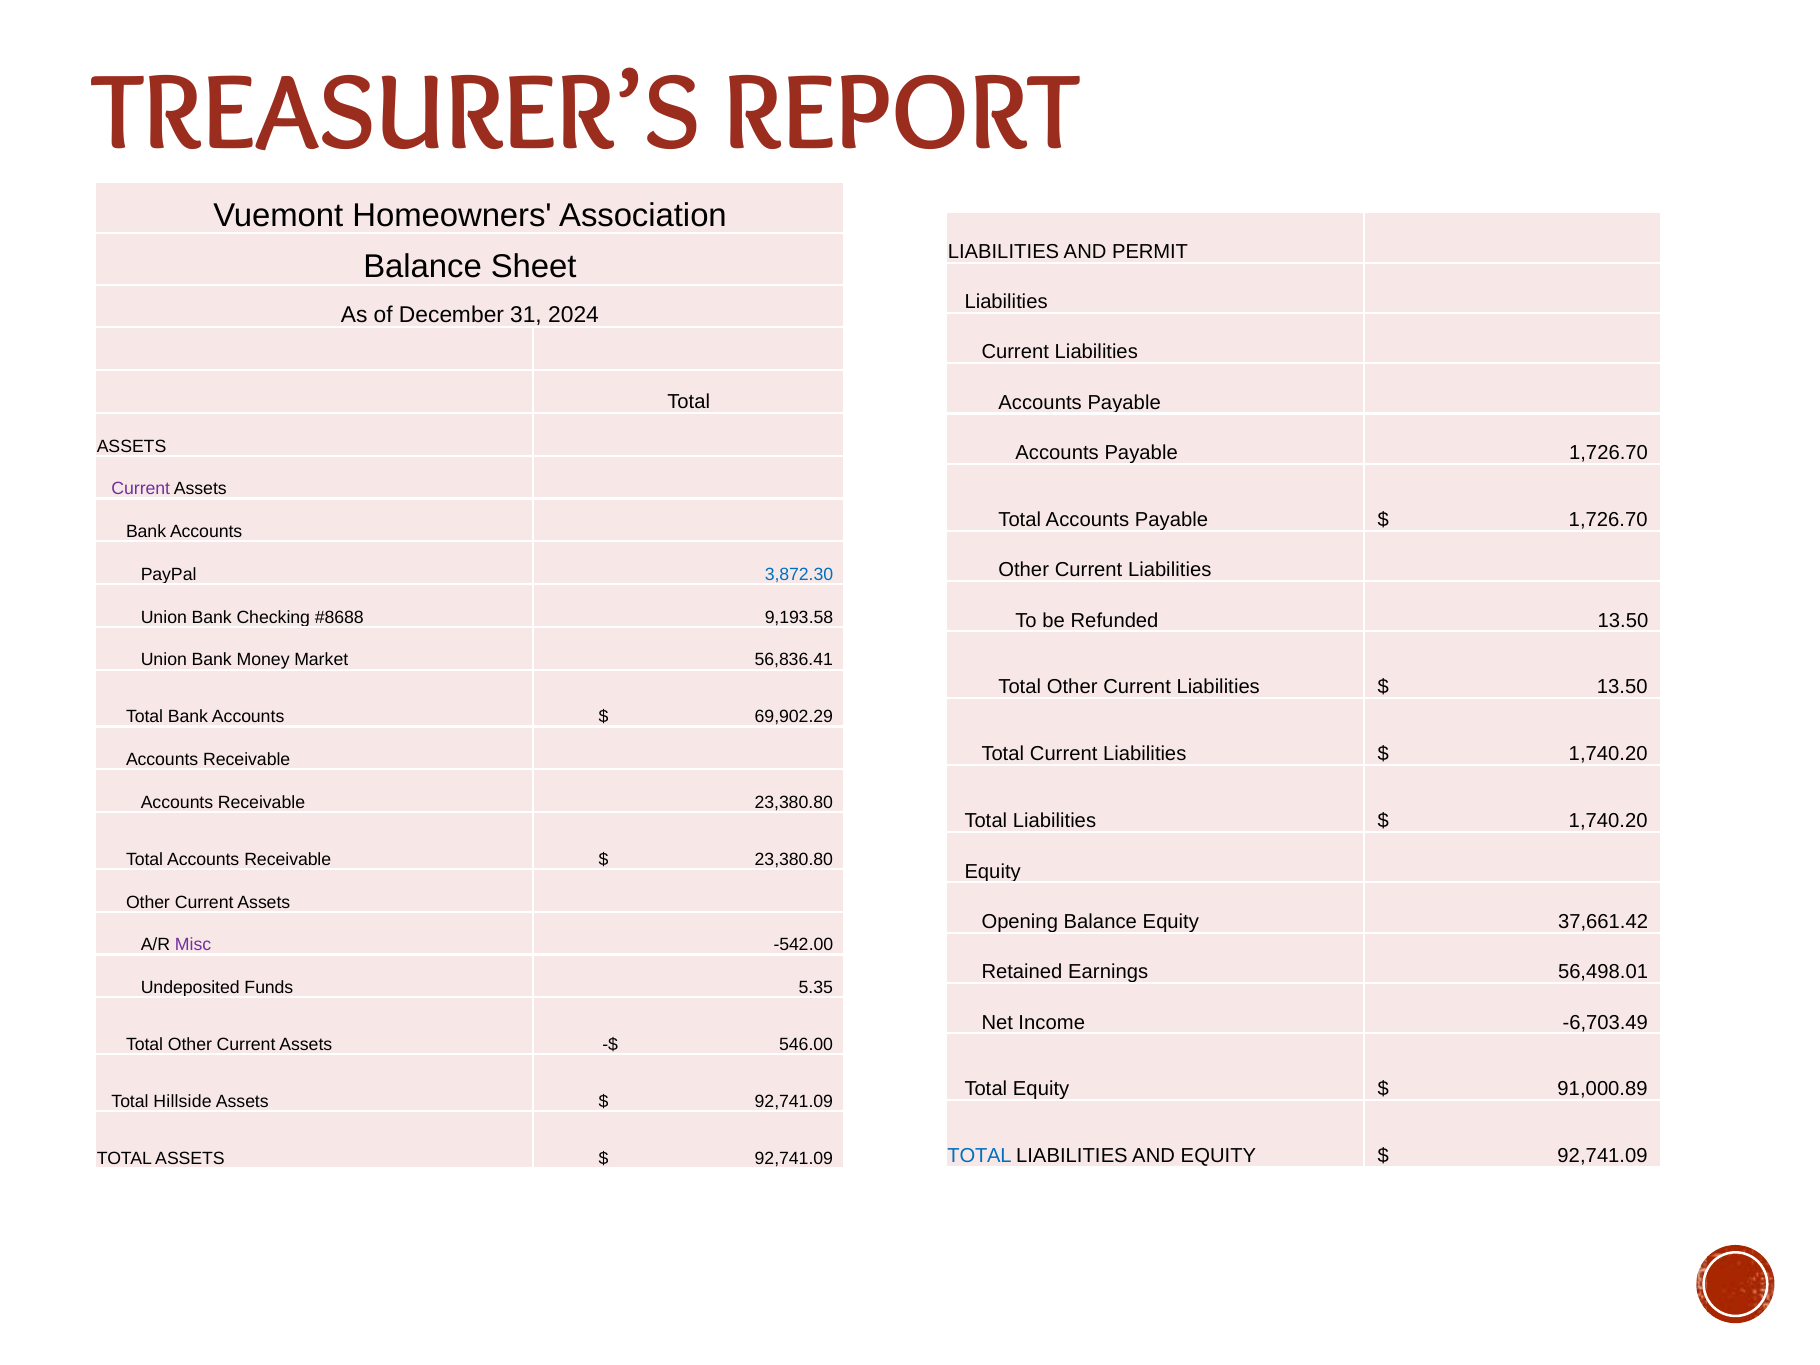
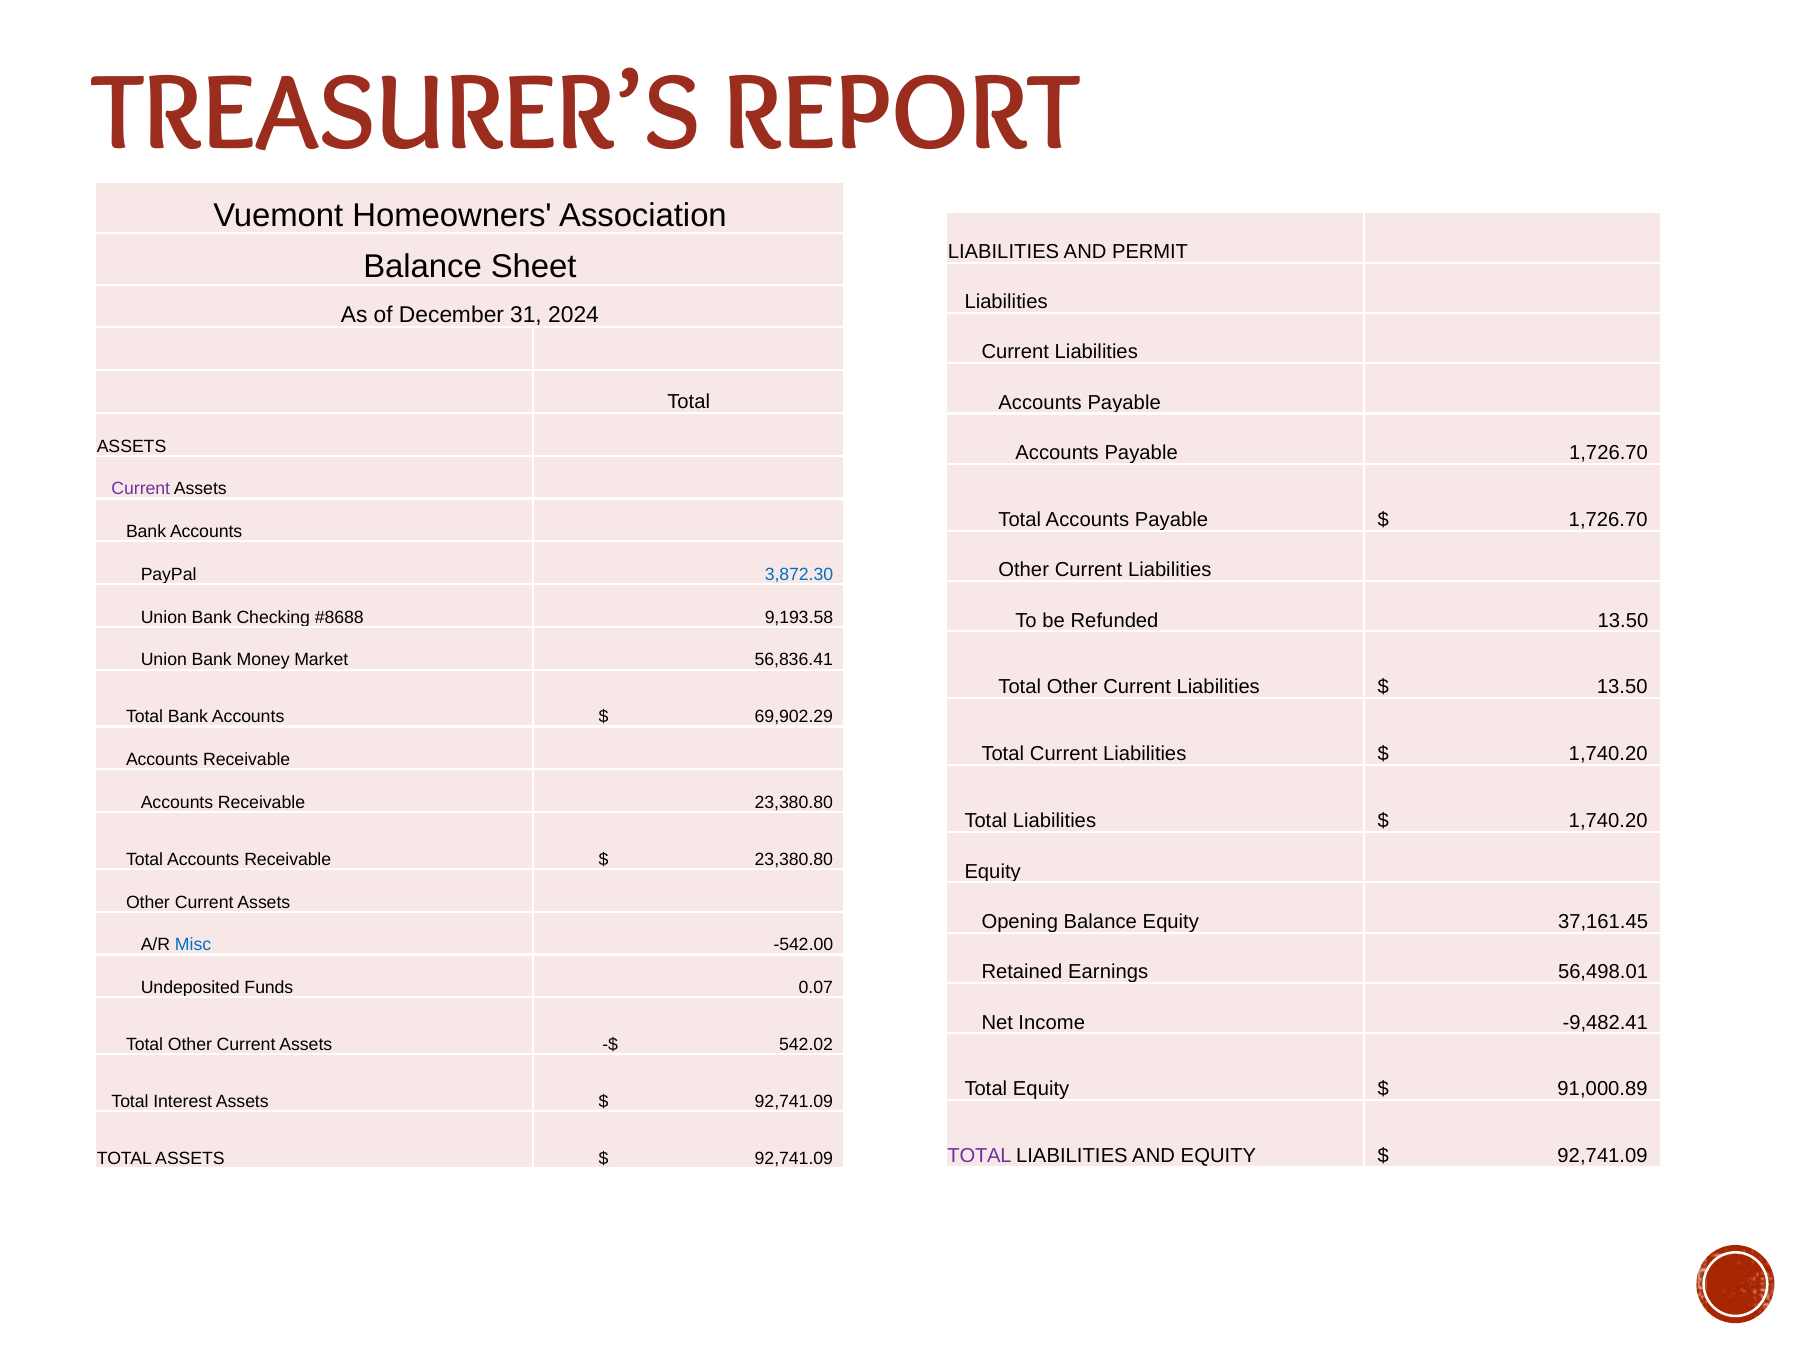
37,661.42: 37,661.42 -> 37,161.45 (1603, 922)
Misc colour: purple -> blue (193, 945)
5.35: 5.35 -> 0.07 (816, 988)
-6,703.49: -6,703.49 -> -9,482.41 (1605, 1022)
546.00: 546.00 -> 542.02 (806, 1045)
Hillside: Hillside -> Interest (183, 1102)
TOTAL colour: blue -> purple (980, 1156)
